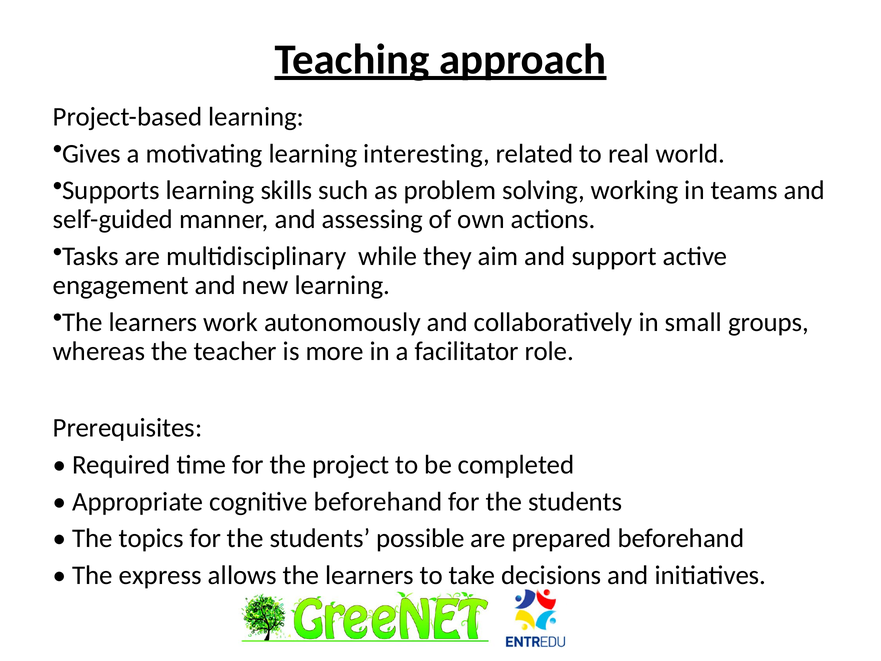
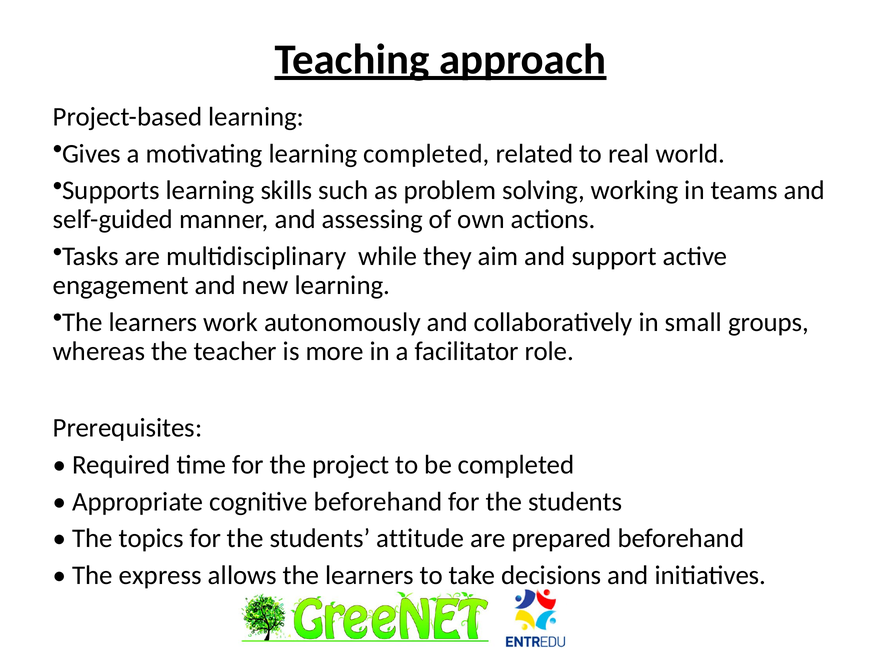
learning interesting: interesting -> completed (426, 154)
possible: possible -> attitude (420, 538)
